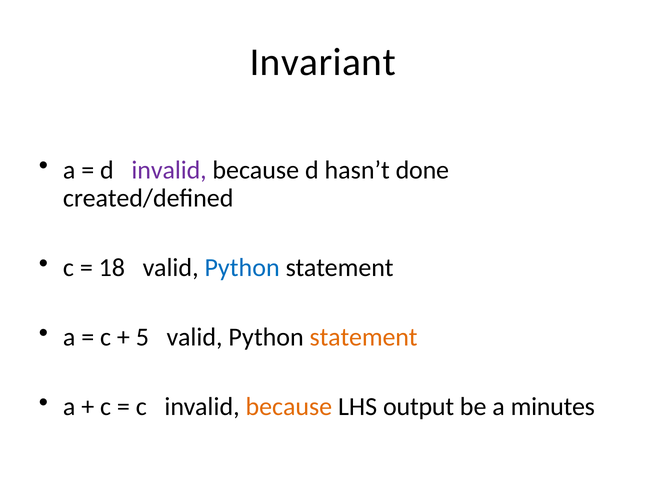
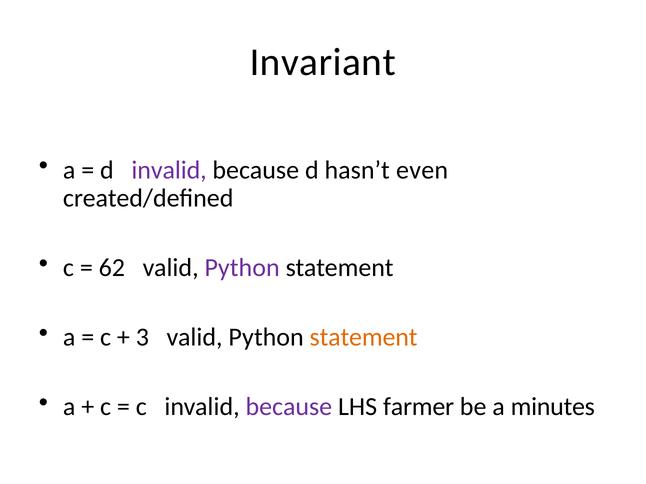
done: done -> even (422, 170)
18: 18 -> 62 (112, 268)
Python colour: blue -> purple (242, 268)
5: 5 -> 3 (142, 338)
because colour: orange -> purple (289, 407)
output: output -> farmer (419, 407)
